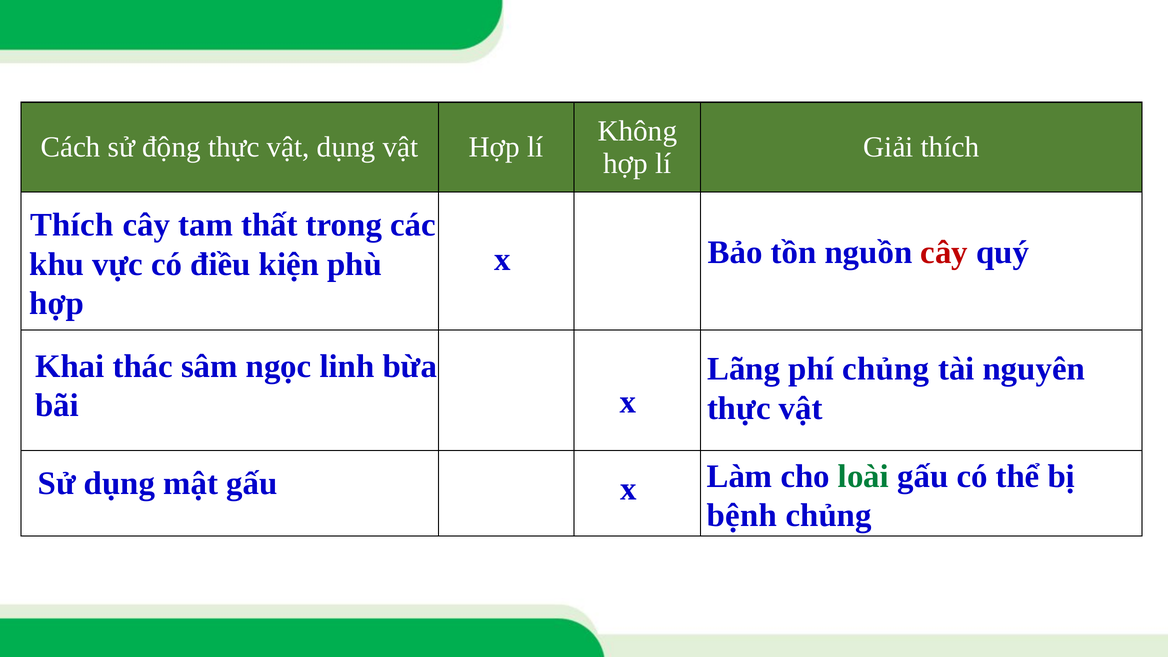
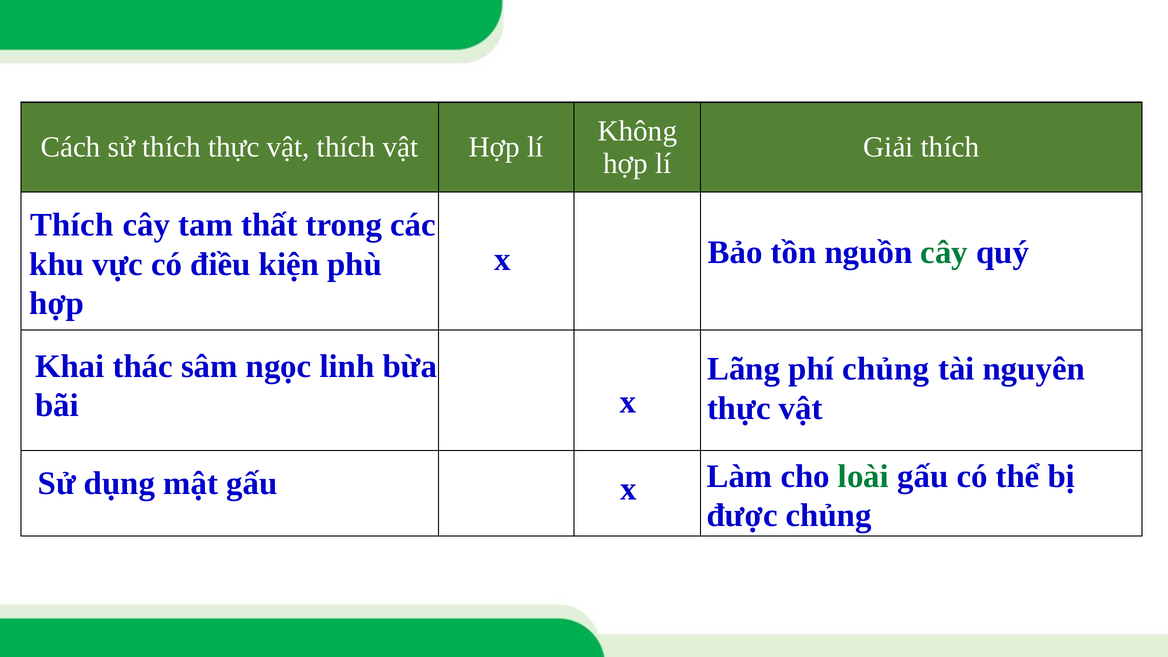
sử động: động -> thích (172, 147)
vật dụng: dụng -> thích (346, 147)
cây colour: red -> green (944, 253)
bệnh: bệnh -> được (742, 516)
